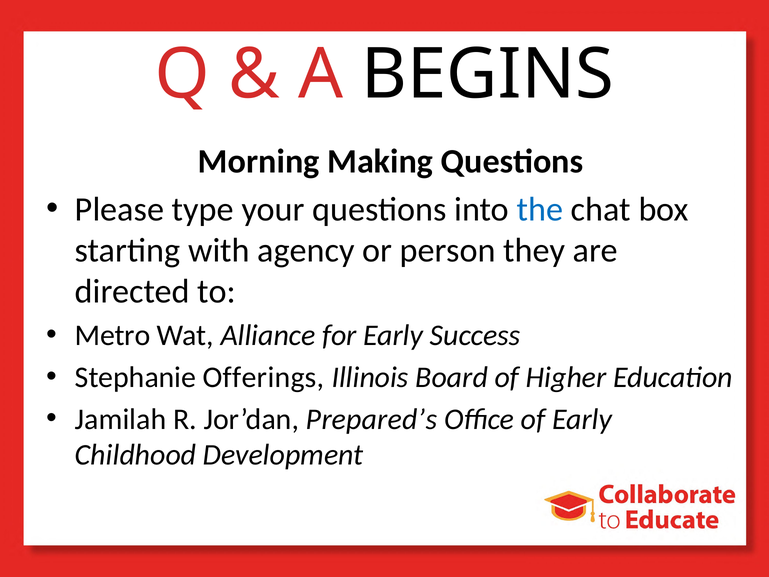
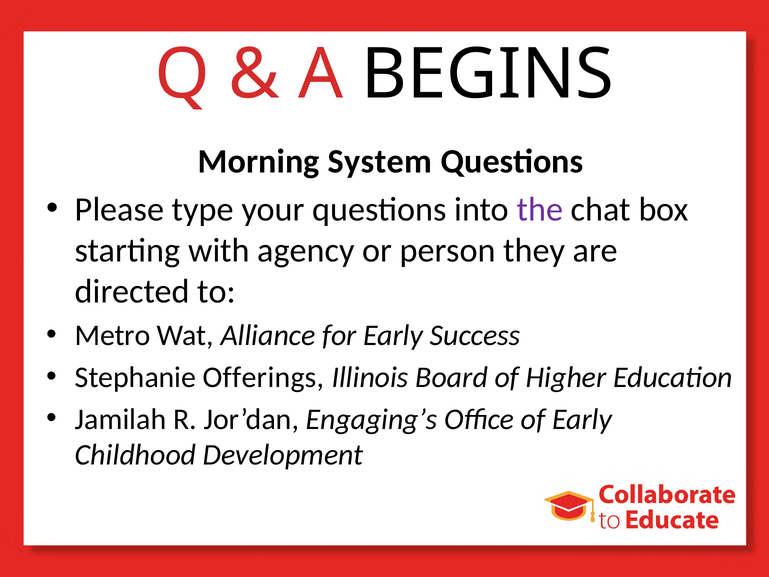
Making: Making -> System (380, 161)
the colour: blue -> purple (540, 209)
Prepared’s: Prepared’s -> Engaging’s (372, 419)
